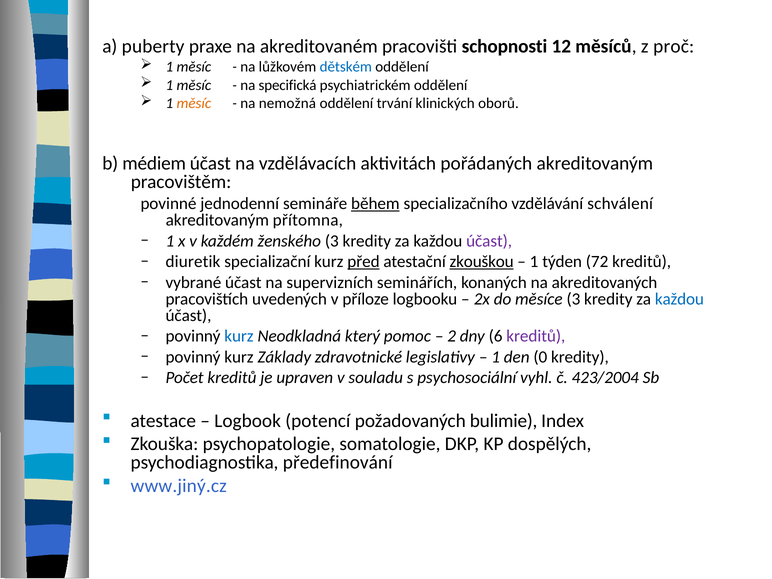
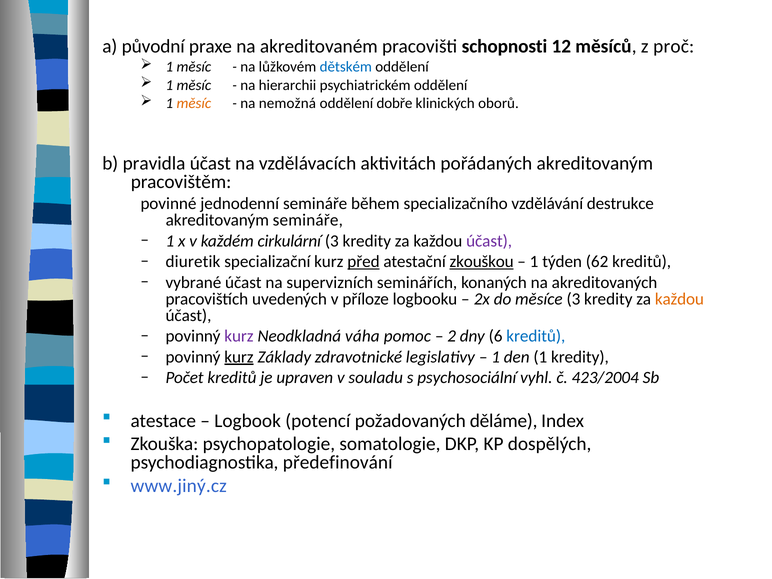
puberty: puberty -> původní (153, 47)
specifická: specifická -> hierarchii (287, 85)
trvání: trvání -> dobře (395, 103)
médiem: médiem -> pravidla (154, 163)
během underline: present -> none (375, 204)
schválení: schválení -> destrukce (620, 204)
akreditovaným přítomna: přítomna -> semináře (308, 220)
ženského: ženského -> cirkulární (289, 241)
72: 72 -> 62 (597, 262)
každou colour: blue -> orange (679, 299)
kurz colour: blue -> purple (239, 336)
který: který -> váha (362, 336)
kreditů colour: purple -> blue (536, 336)
kurz underline: none -> present (239, 357)
den 0: 0 -> 1 (540, 357)
bulimie: bulimie -> děláme (504, 421)
